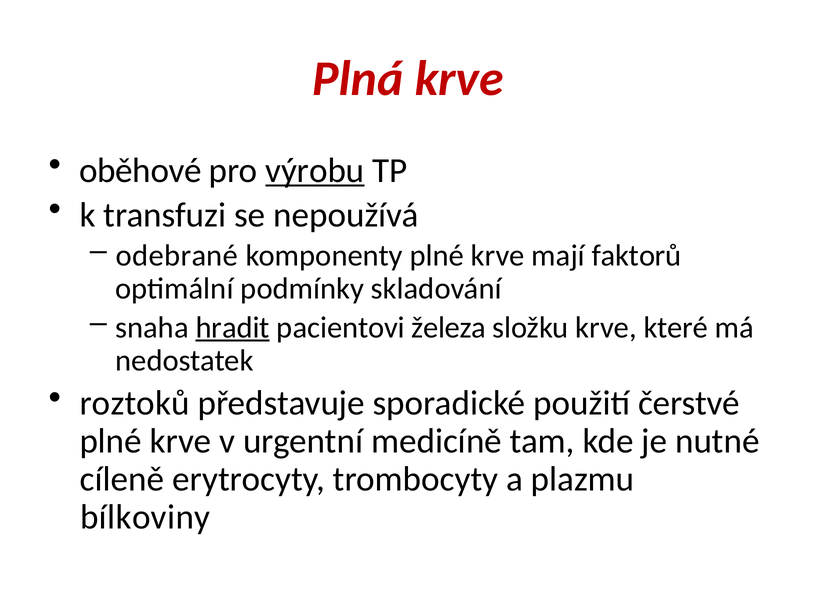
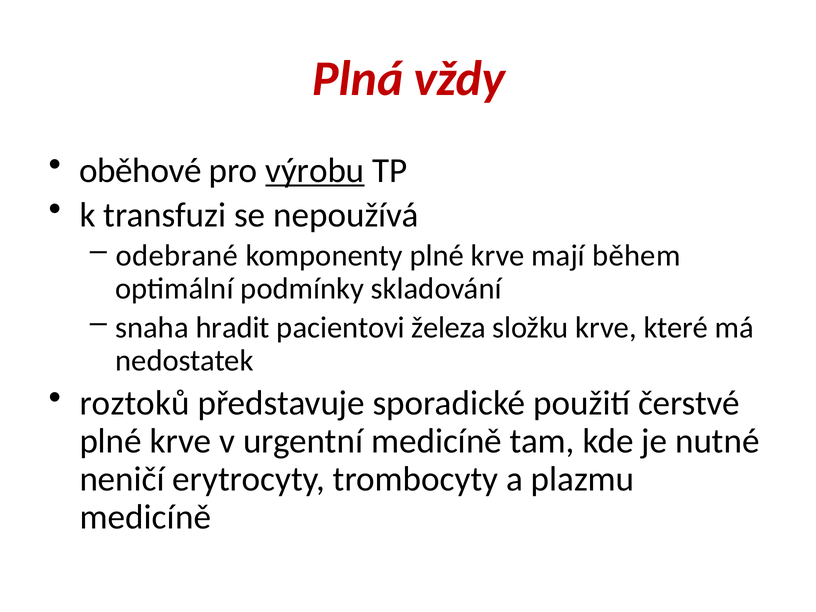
Plná krve: krve -> vždy (459, 79)
faktorů: faktorů -> během (636, 256)
hradit underline: present -> none (233, 327)
cíleně: cíleně -> neničí (122, 479)
bílkoviny: bílkoviny -> medicíně (145, 517)
